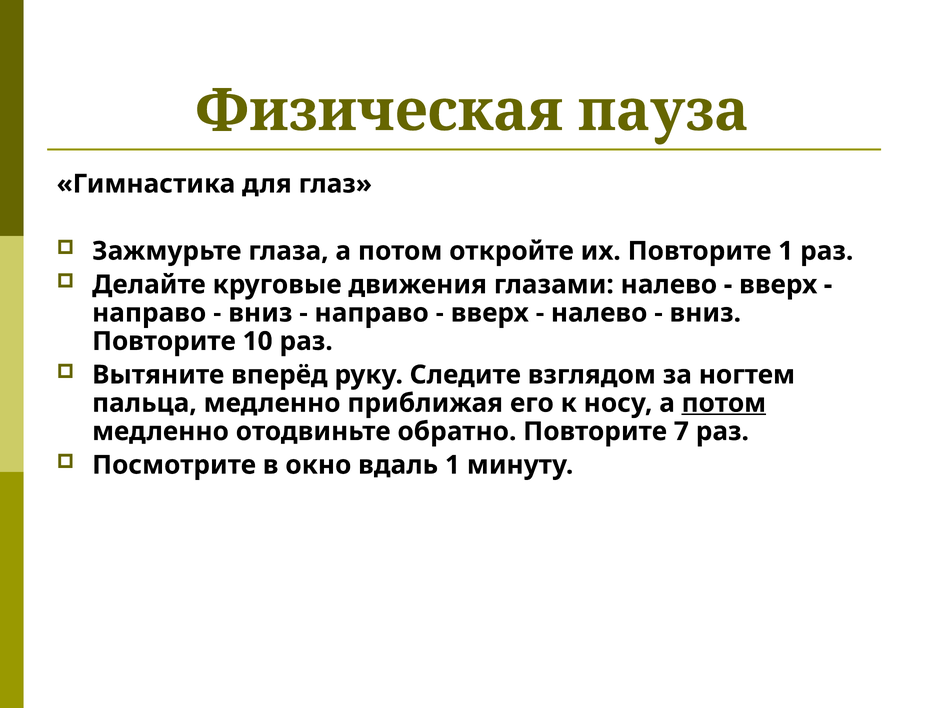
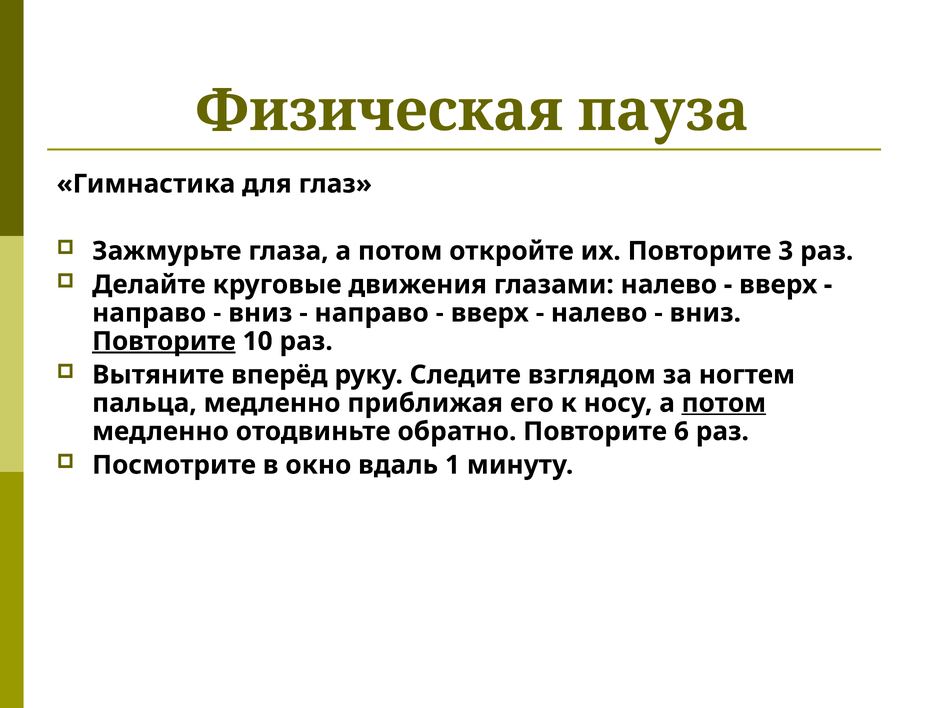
Повторите 1: 1 -> 3 (786, 251)
Повторите underline: none -> present (164, 341)
7: 7 -> 6 (681, 431)
